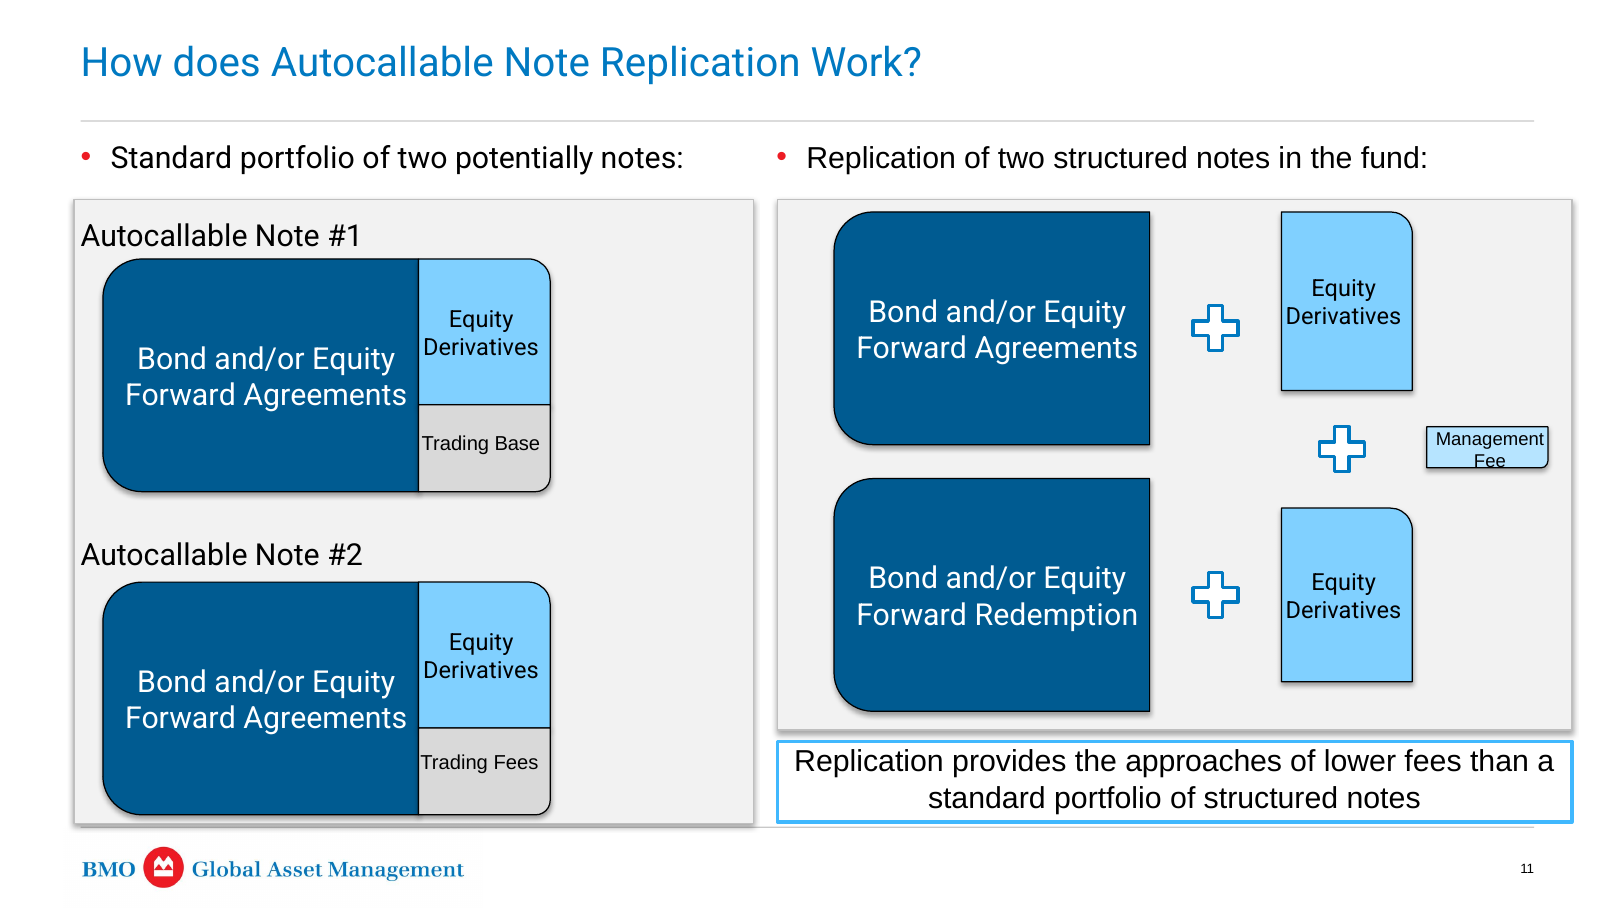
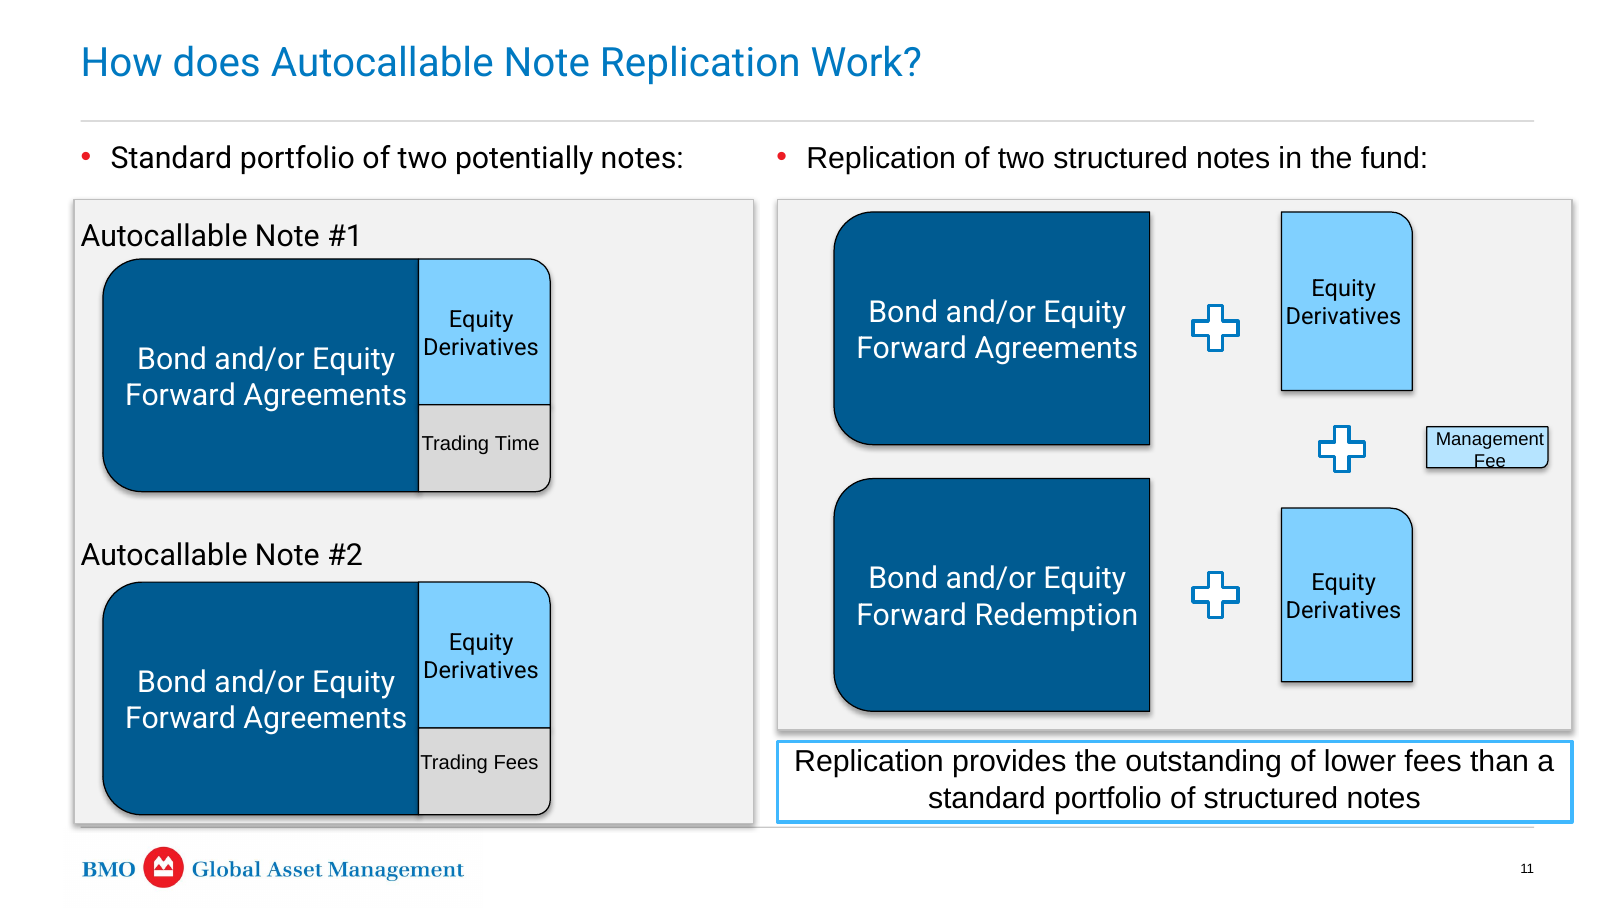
Base: Base -> Time (517, 444)
approaches: approaches -> outstanding (1204, 762)
